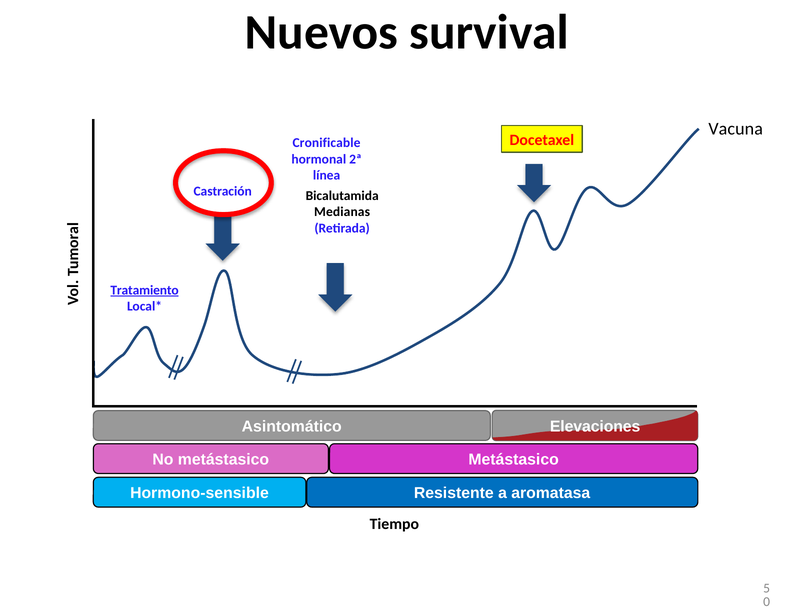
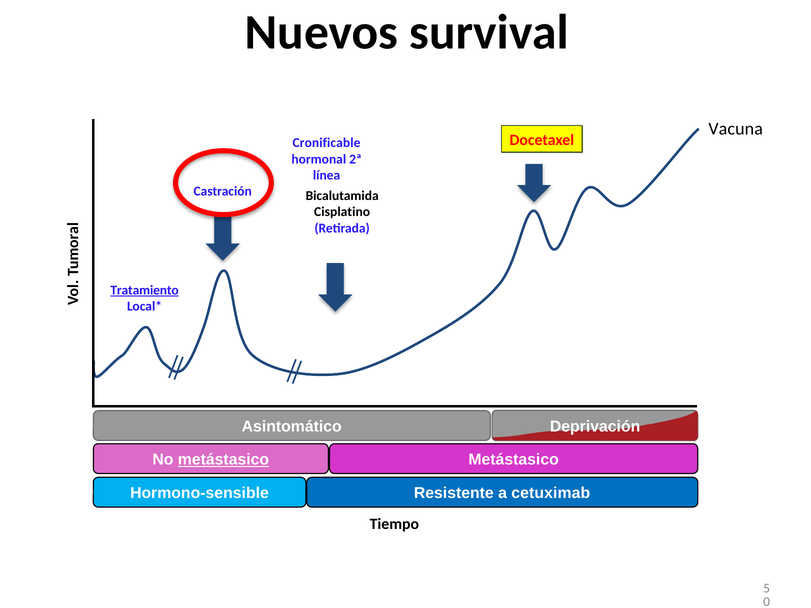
Medianas: Medianas -> Cisplatino (342, 212)
Elevaciones: Elevaciones -> Deprivación (595, 427)
metástasico underline: none -> present (223, 460)
aromatasa: aromatasa -> cetuximab (551, 493)
